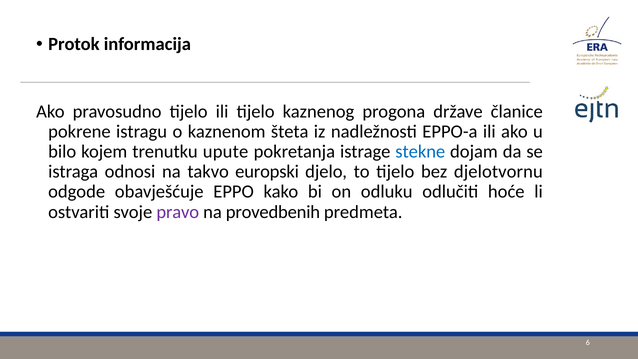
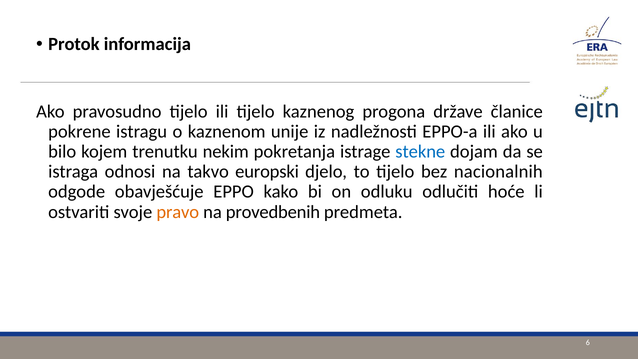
šteta: šteta -> unije (290, 132)
upute: upute -> nekim (226, 152)
djelotvornu: djelotvornu -> nacionalnih (498, 172)
pravo colour: purple -> orange (178, 212)
